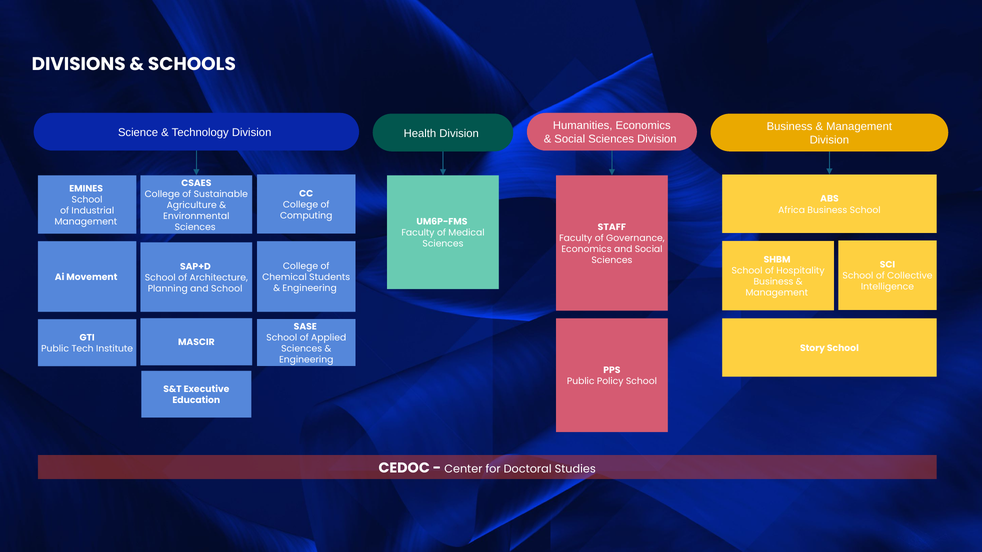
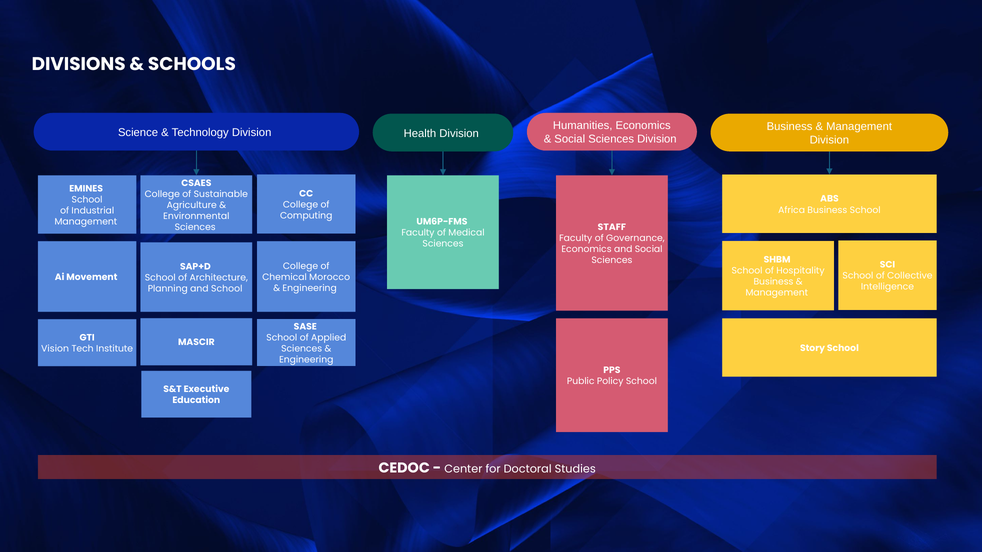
Students: Students -> Morocco (330, 277)
Public: Public -> Vision (55, 349)
